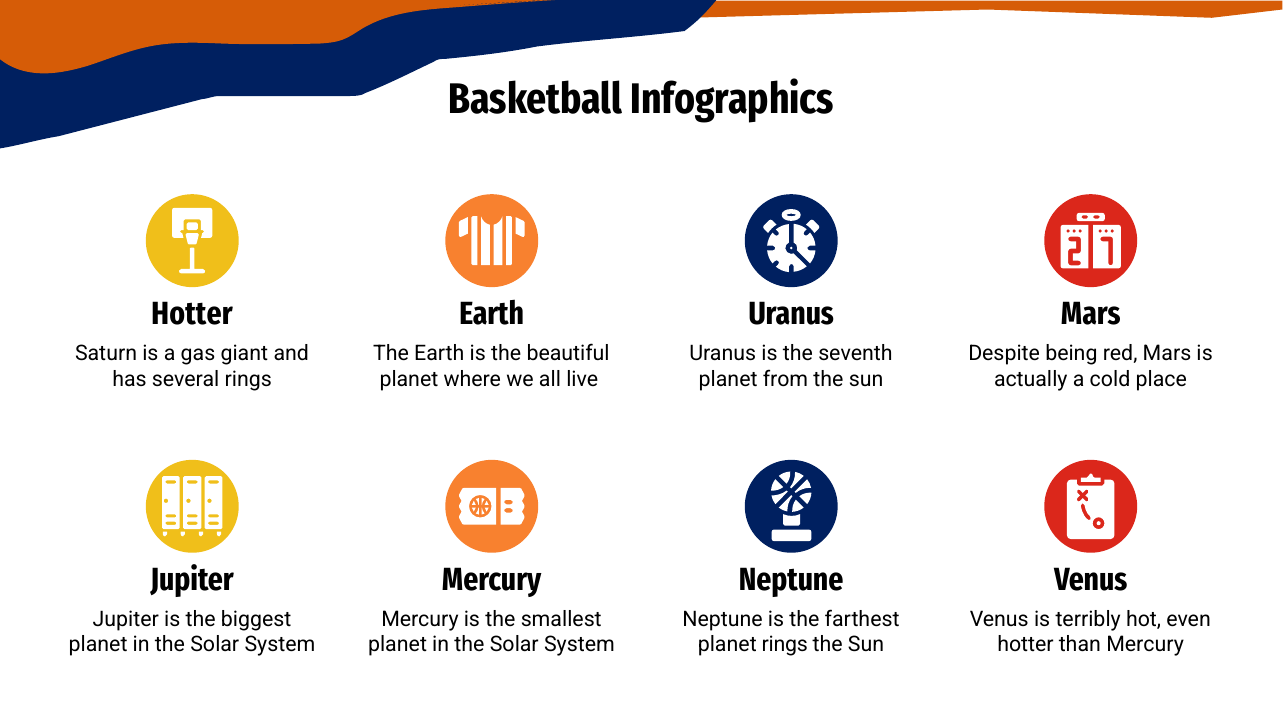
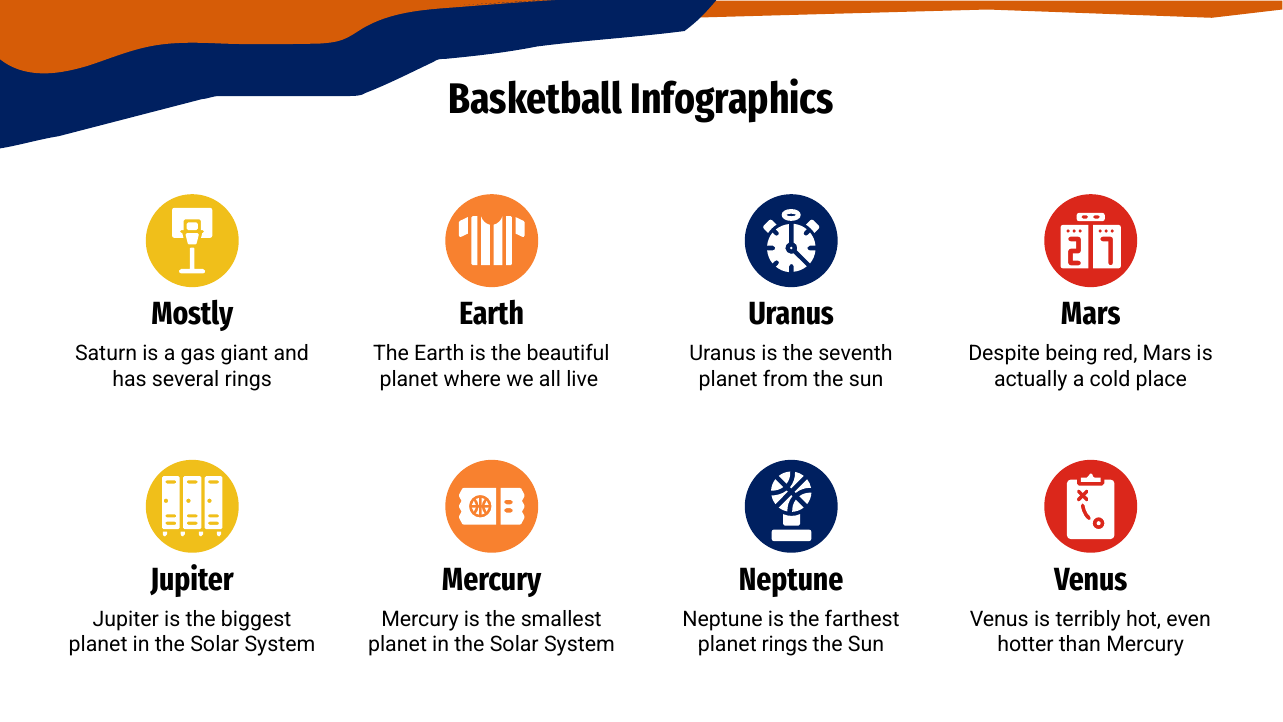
Hotter: Hotter -> Mostly (192, 314)
